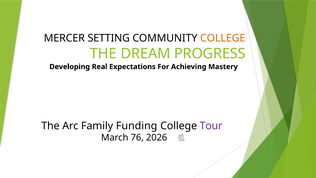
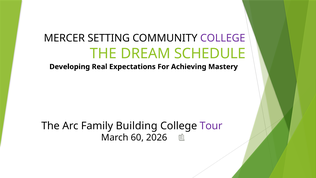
COLLEGE colour: orange -> purple (223, 38)
PROGRESS: PROGRESS -> SCHEDULE (210, 53)
Funding: Funding -> Building (137, 126)
76: 76 -> 60 (137, 137)
